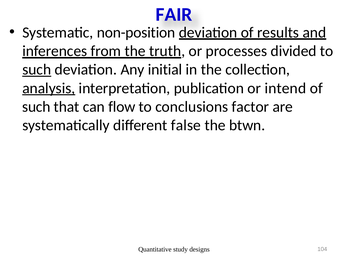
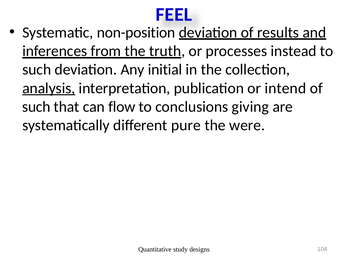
FAIR: FAIR -> FEEL (174, 14)
divided: divided -> instead (294, 51)
such underline: present -> none (37, 70)
factor: factor -> giving (250, 107)
false: false -> pure (186, 125)
btwn: btwn -> were (247, 125)
